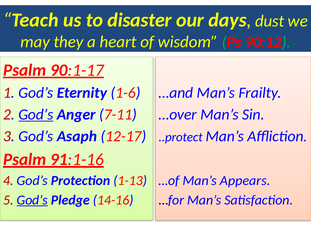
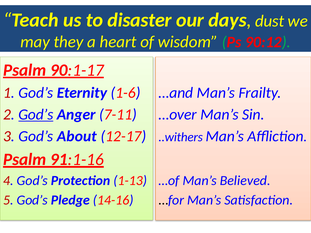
Asaph: Asaph -> About (77, 136)
..protect: ..protect -> ..withers (181, 137)
Appears: Appears -> Believed (245, 181)
God’s underline: present -> none (32, 200)
